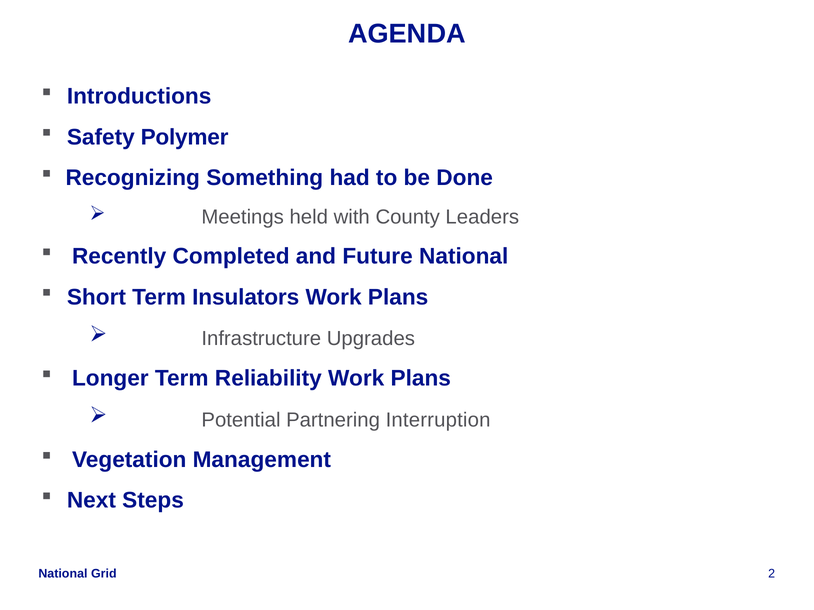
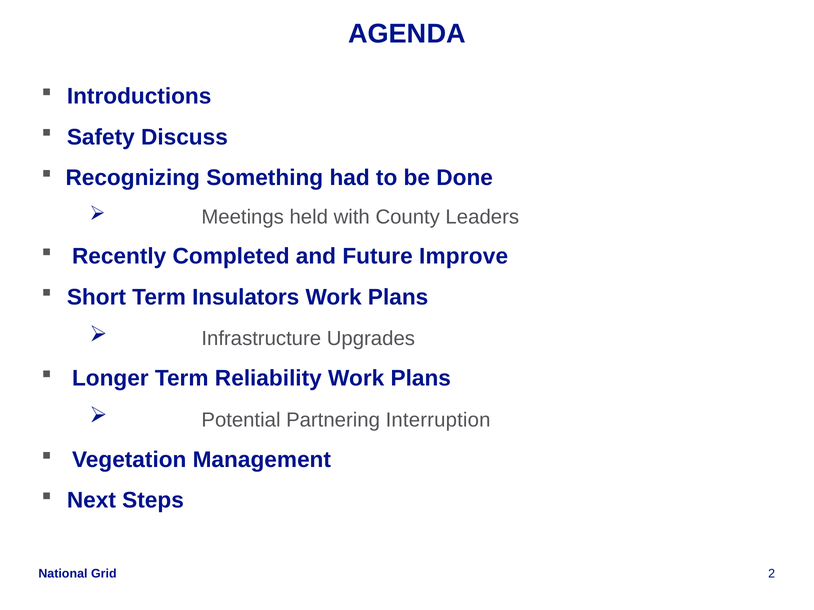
Polymer: Polymer -> Discuss (184, 137)
Future National: National -> Improve (464, 257)
